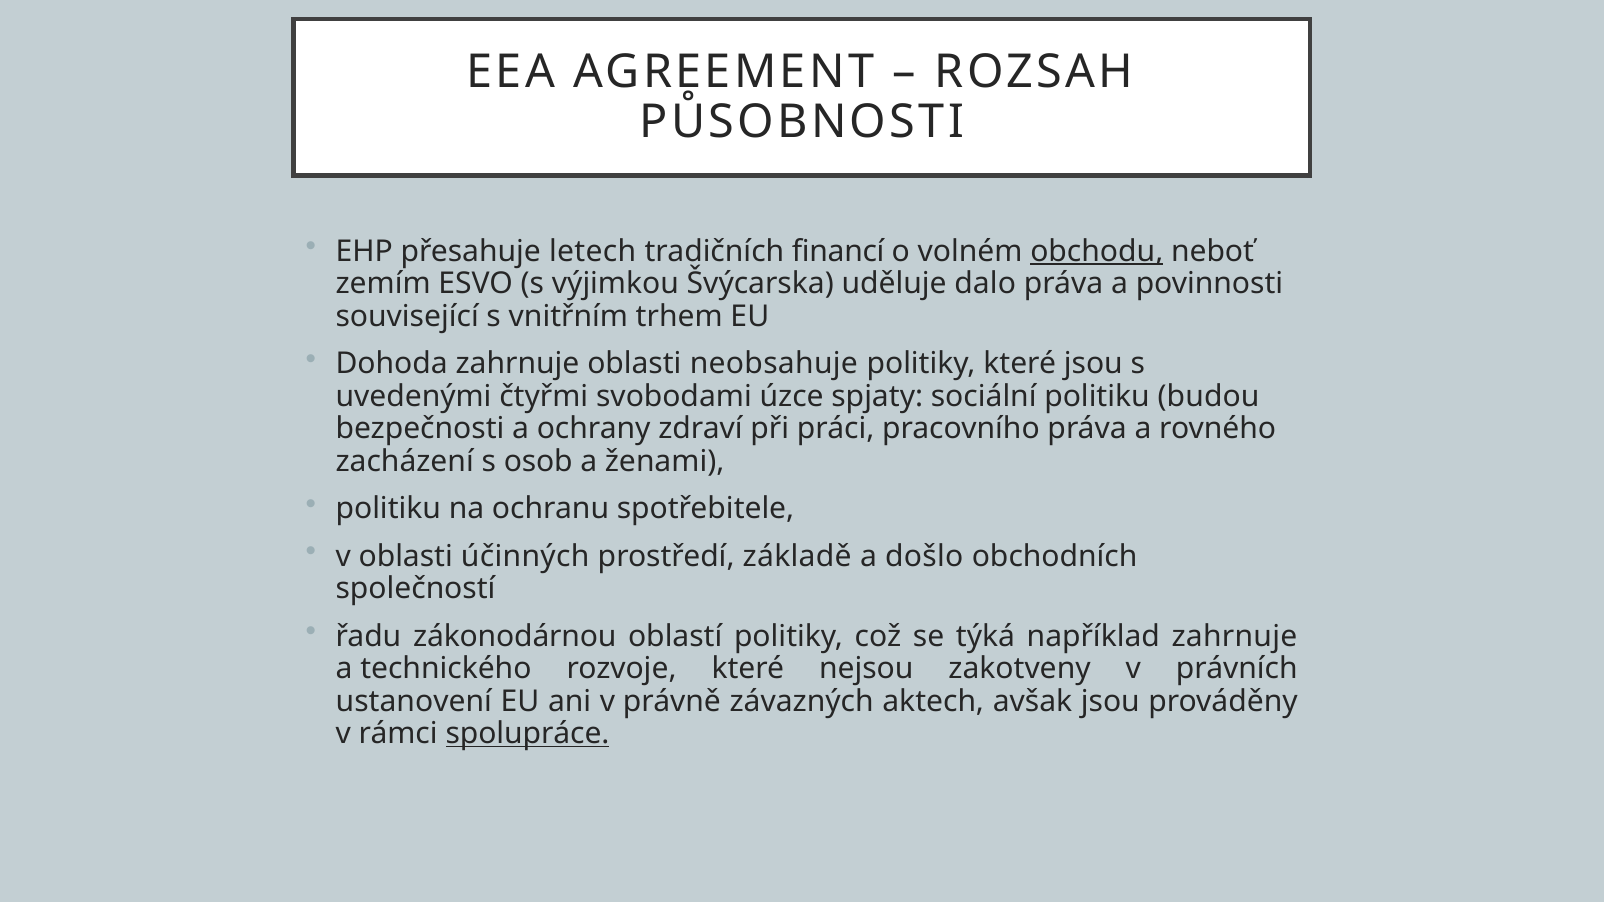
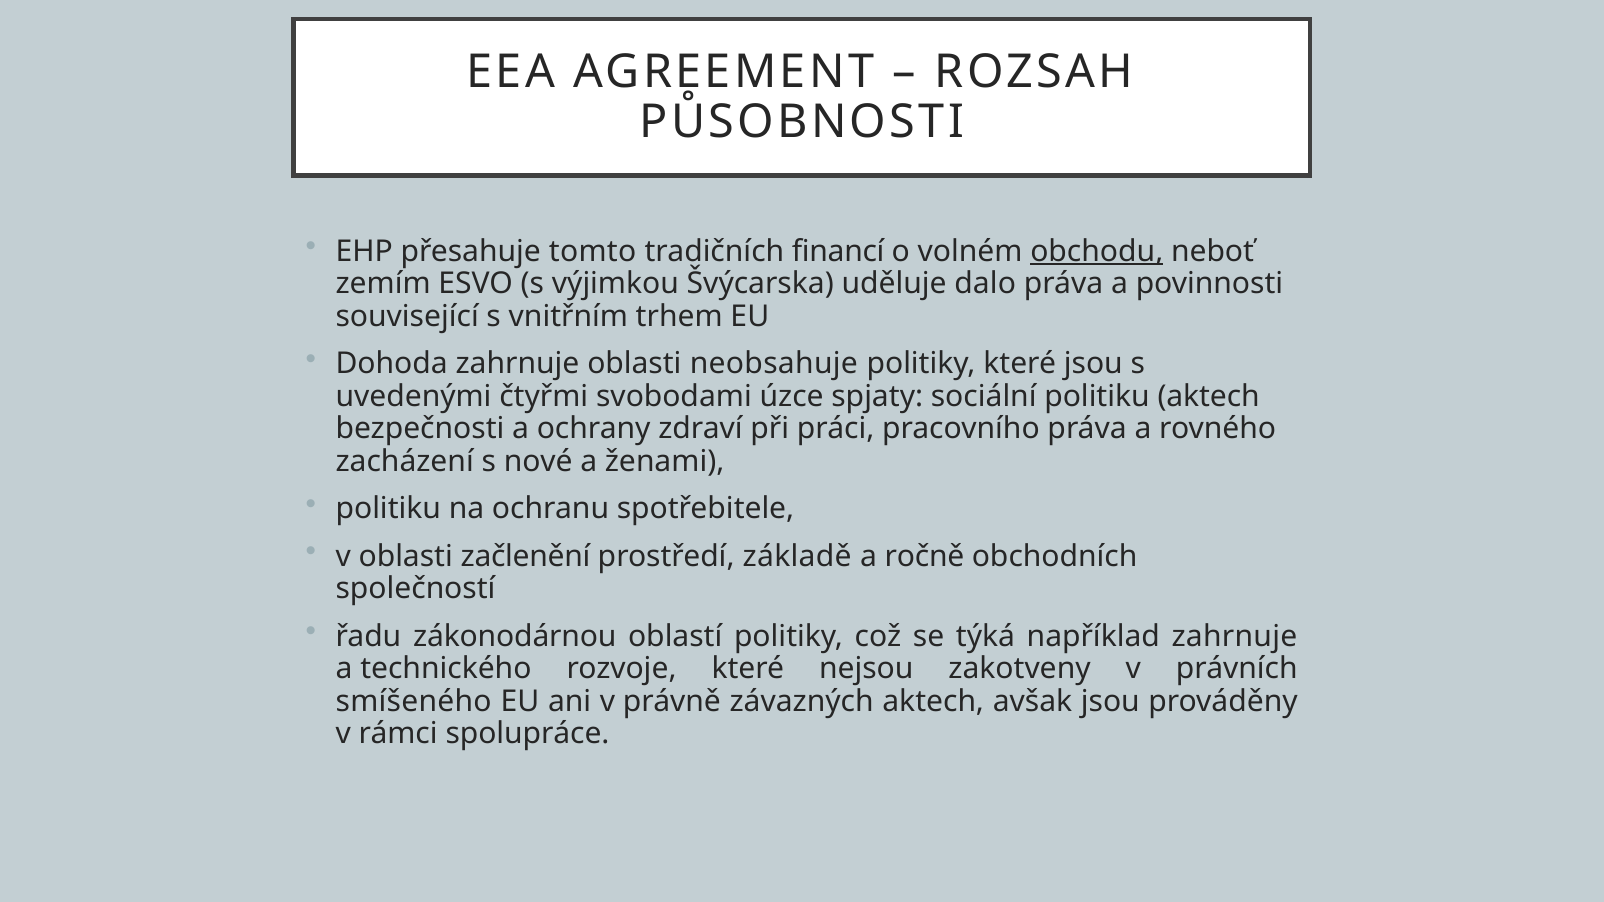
letech: letech -> tomto (593, 251)
politiku budou: budou -> aktech (1209, 396)
osob: osob -> nové (538, 461)
účinných: účinných -> začlenění (525, 556)
došlo: došlo -> ročně (925, 556)
ustanovení: ustanovení -> smíšeného (414, 701)
spolupráce underline: present -> none (528, 734)
